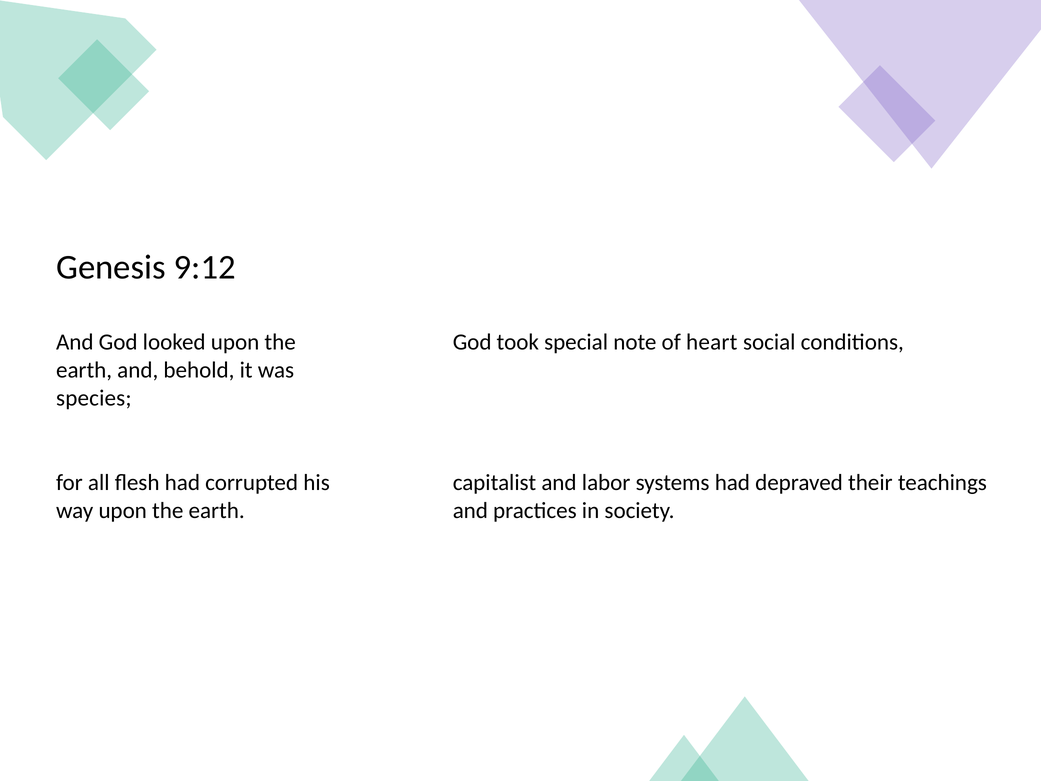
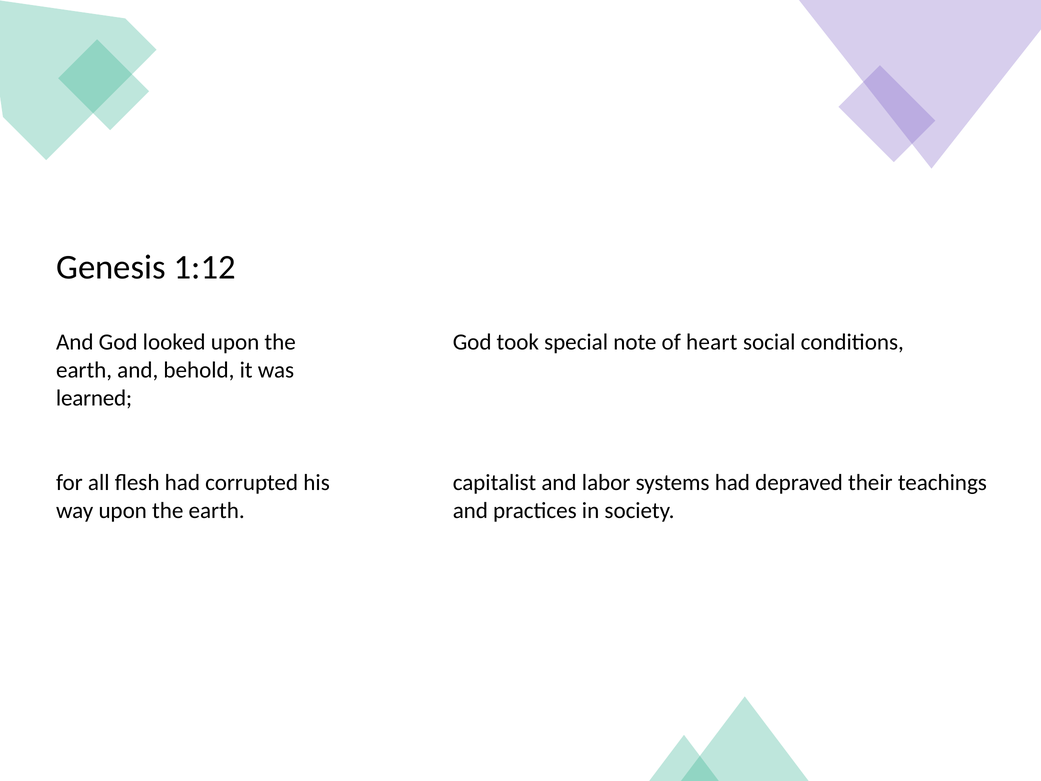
9:12: 9:12 -> 1:12 (205, 267)
species: species -> learned (94, 398)
